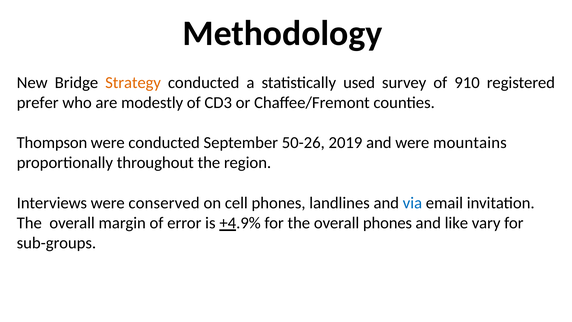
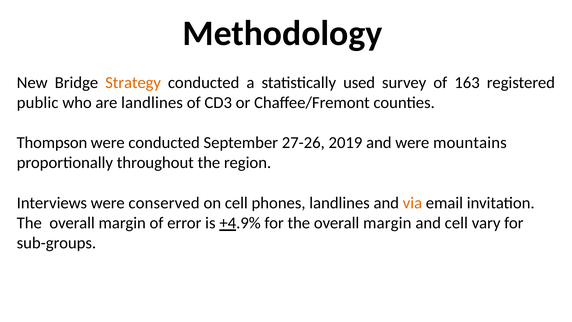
910: 910 -> 163 (467, 83)
prefer: prefer -> public (38, 103)
are modestly: modestly -> landlines (152, 103)
50-26: 50-26 -> 27-26 (303, 143)
via colour: blue -> orange (412, 203)
for the overall phones: phones -> margin (387, 223)
and like: like -> cell (456, 223)
